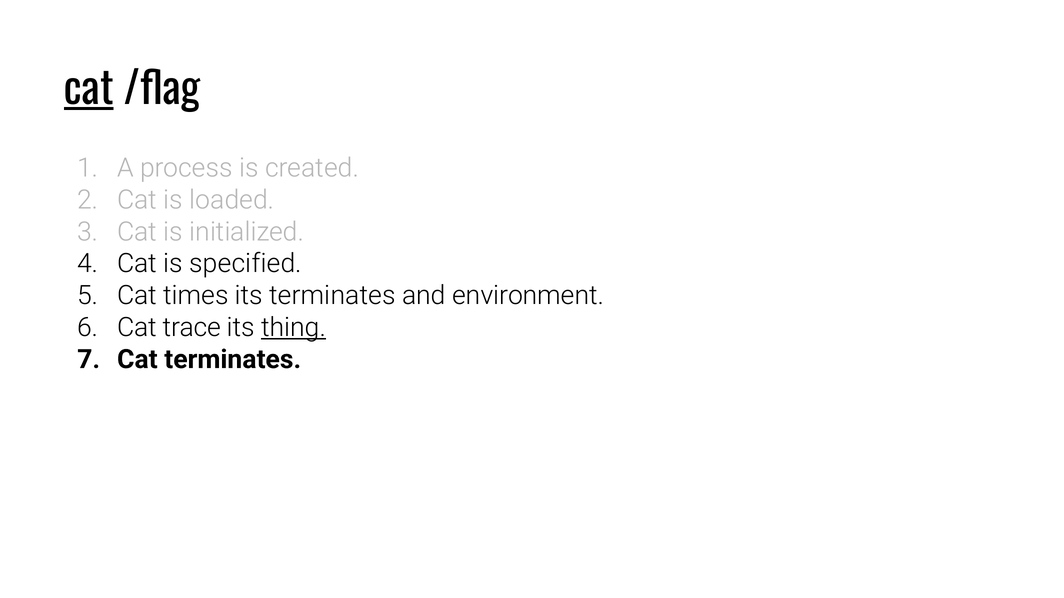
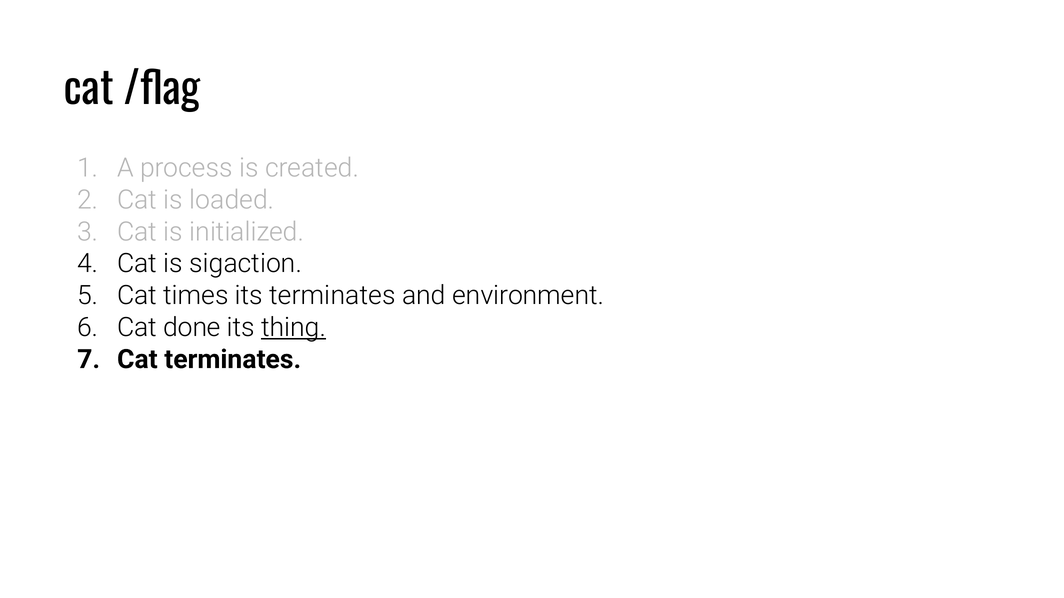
cat underline: present -> none (89, 90)
specified: specified -> sigaction (246, 264)
trace: trace -> done (192, 328)
